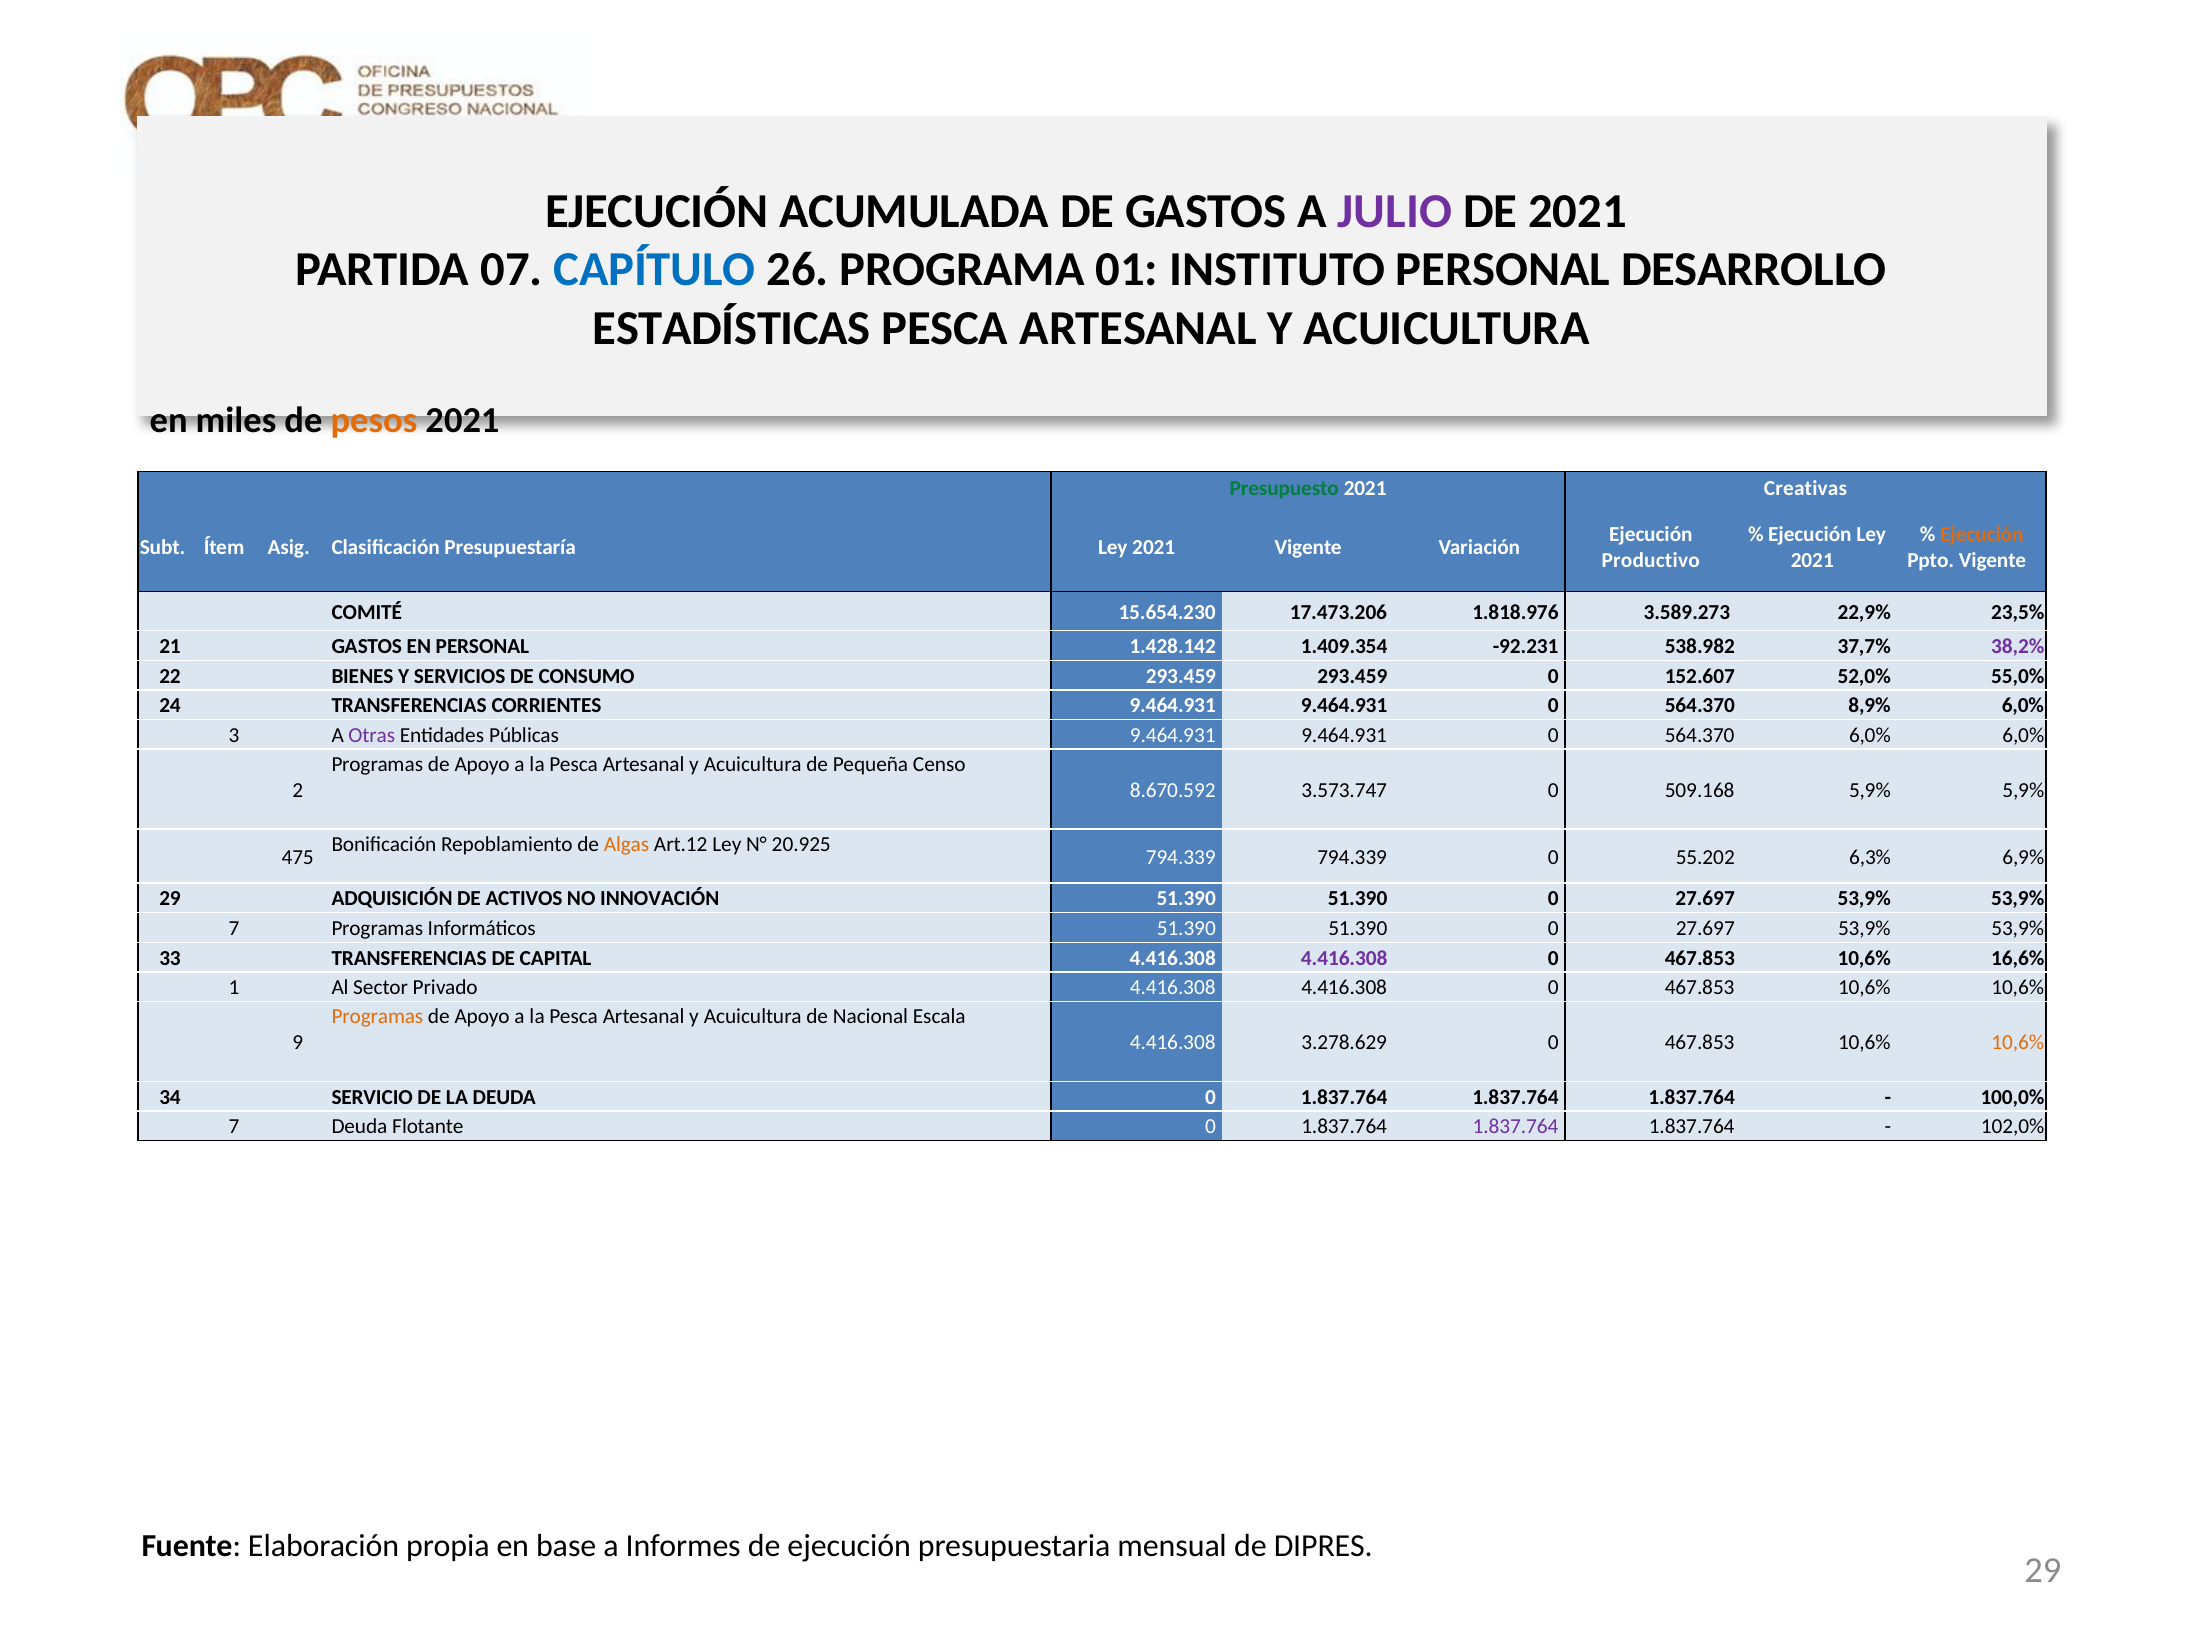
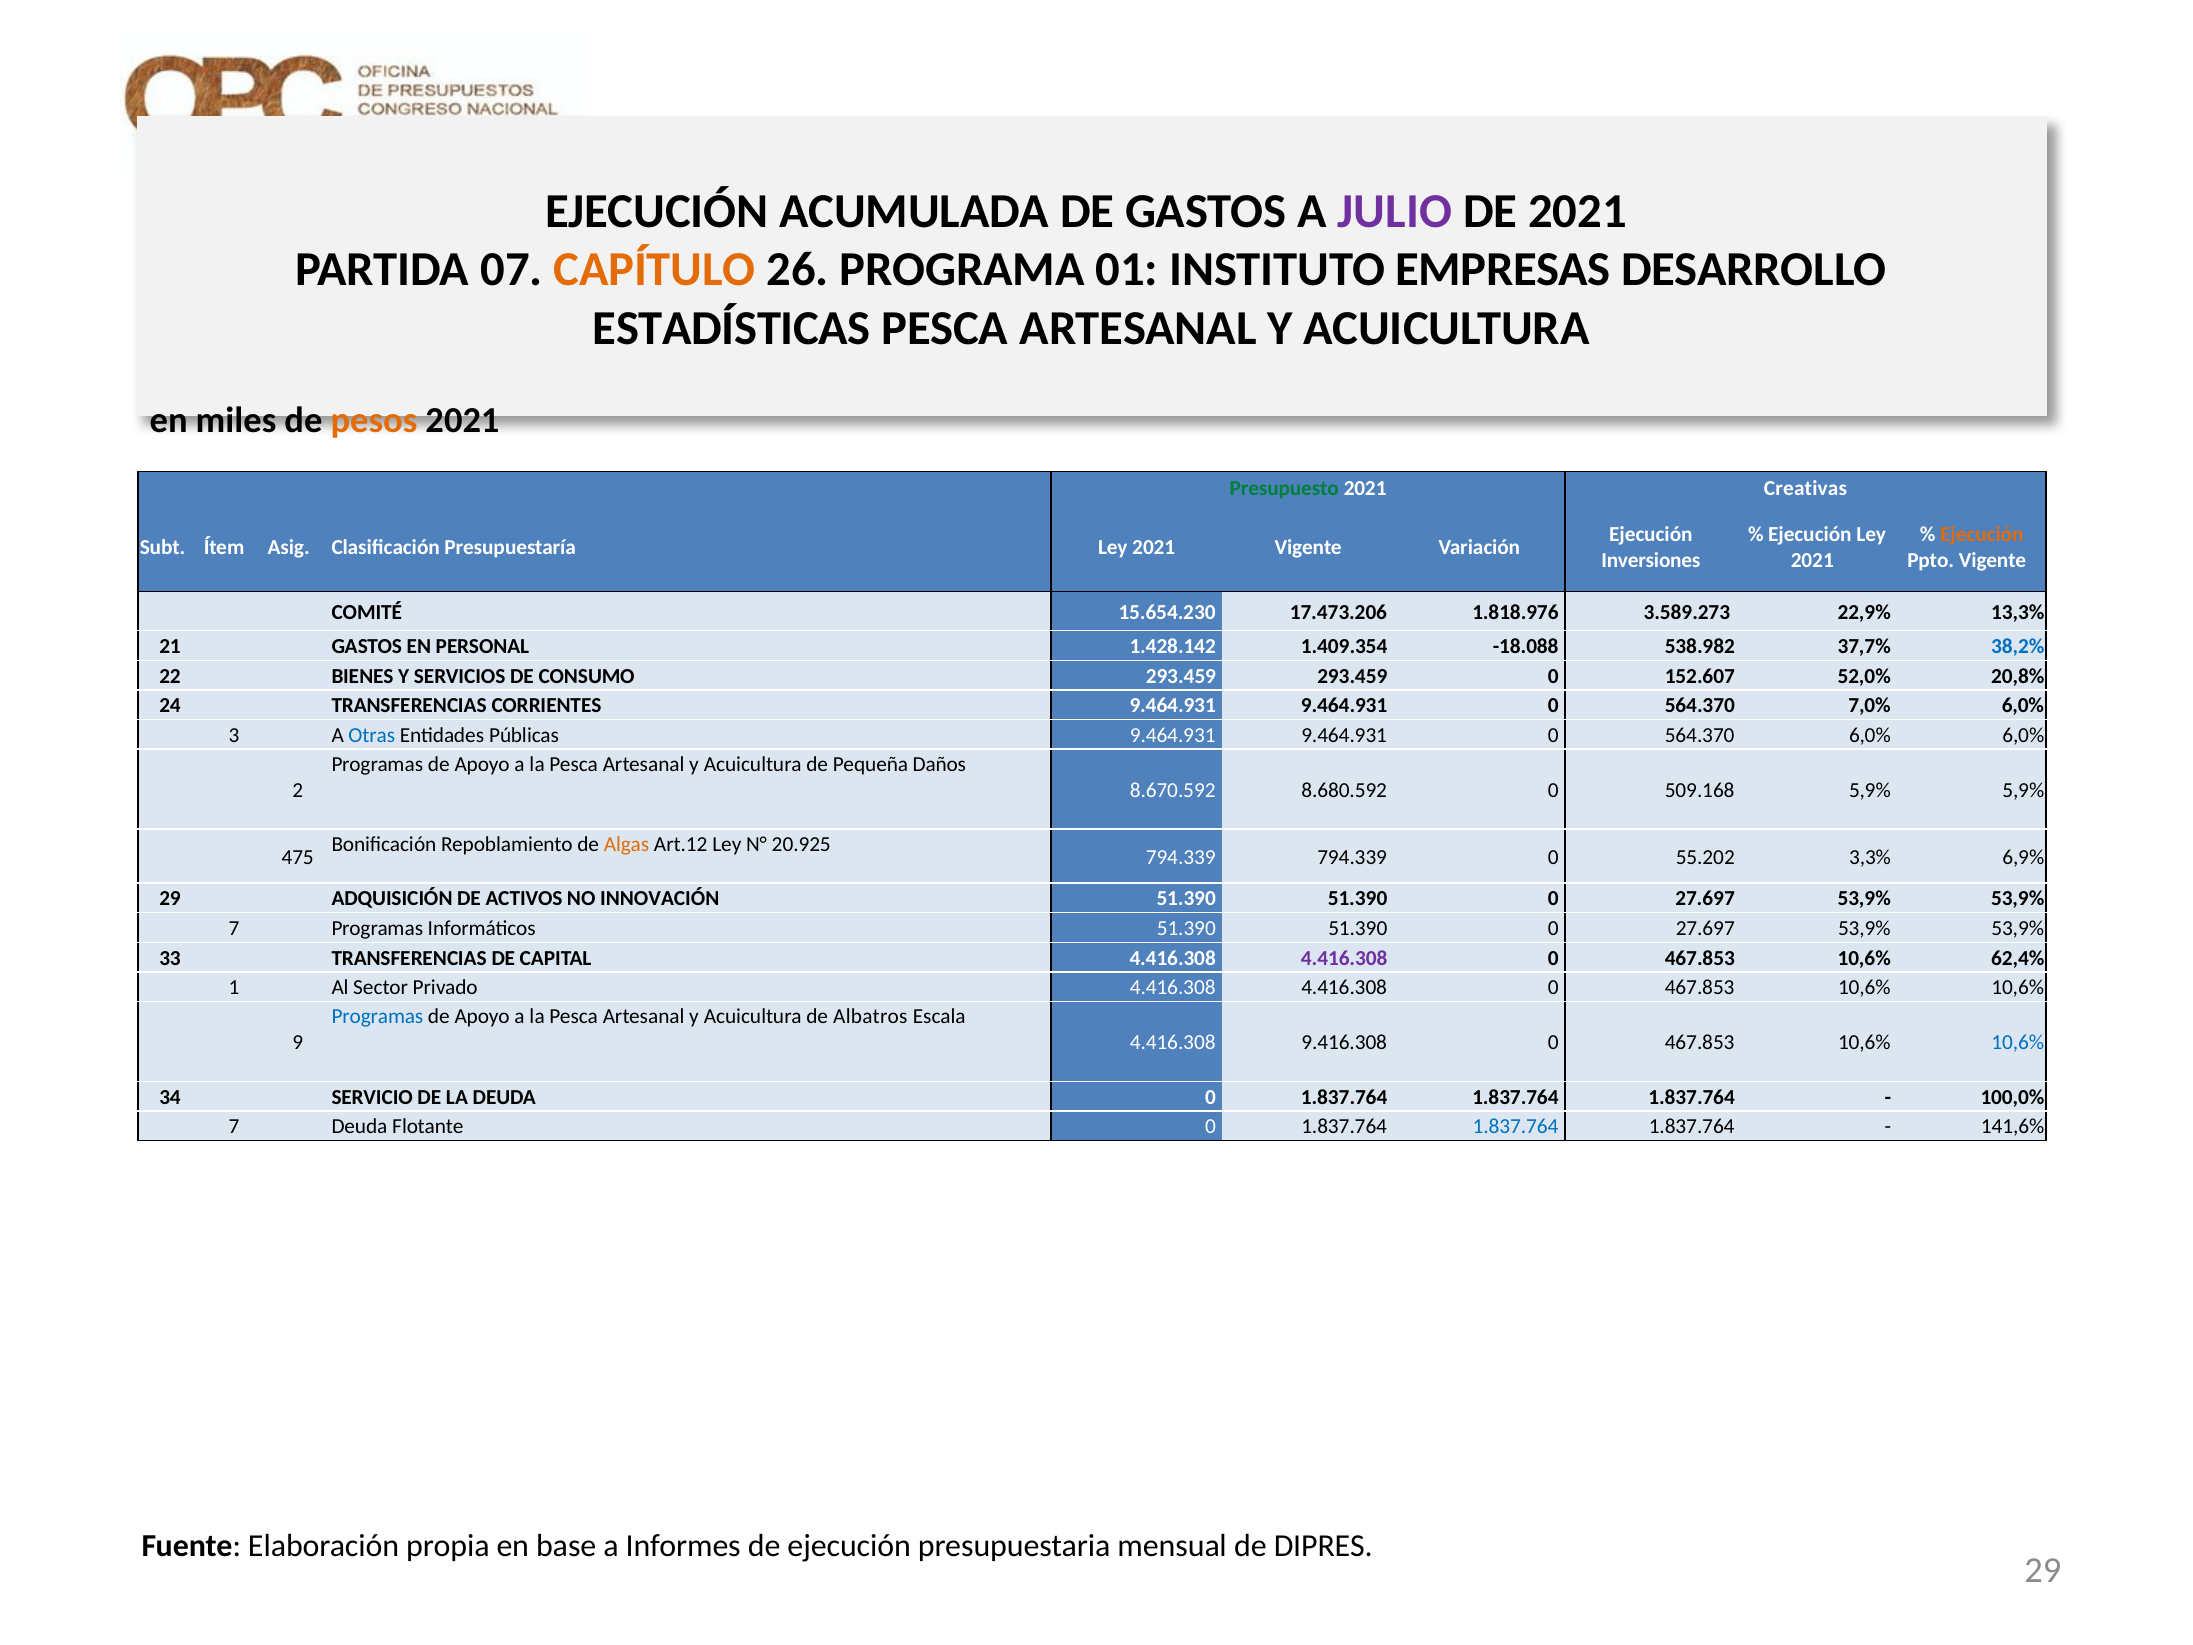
CAPÍTULO colour: blue -> orange (655, 269)
INSTITUTO PERSONAL: PERSONAL -> EMPRESAS (1503, 269)
Productivo: Productivo -> Inversiones (1651, 560)
23,5%: 23,5% -> 13,3% (2018, 612)
-92.231: -92.231 -> -18.088 (1526, 646)
38,2% colour: purple -> blue (2018, 646)
55,0%: 55,0% -> 20,8% (2018, 676)
8,9%: 8,9% -> 7,0% (1869, 706)
Otras colour: purple -> blue (372, 735)
Censo: Censo -> Daños (939, 764)
3.573.747: 3.573.747 -> 8.680.592 (1344, 790)
6,3%: 6,3% -> 3,3% (1870, 857)
16,6%: 16,6% -> 62,4% (2018, 958)
Programas colour: orange -> blue (377, 1016)
Nacional: Nacional -> Albatros (870, 1016)
3.278.629: 3.278.629 -> 9.416.308 (1344, 1042)
10,6% colour: orange -> blue (2018, 1042)
1.837.764 colour: purple -> blue (1516, 1127)
102,0%: 102,0% -> 141,6% (2013, 1127)
